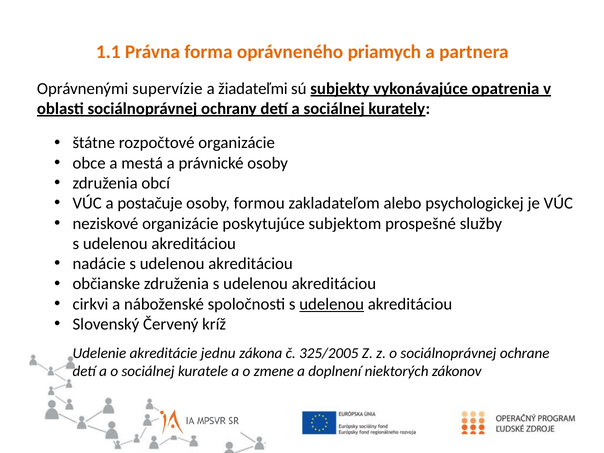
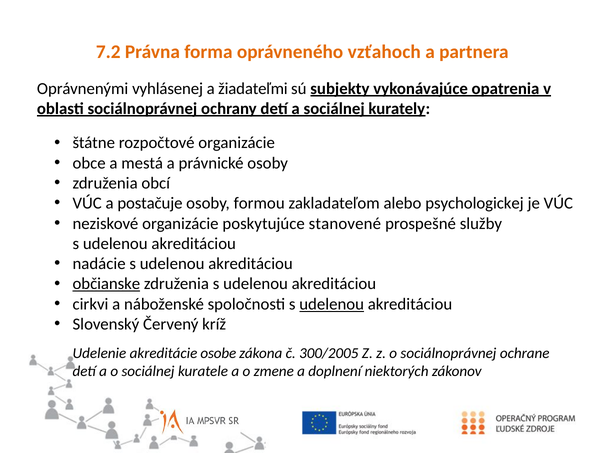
1.1: 1.1 -> 7.2 (108, 52)
priamych: priamych -> vzťahoch (384, 52)
supervízie: supervízie -> vyhlásenej (168, 89)
subjektom: subjektom -> stanovené (345, 224)
občianske underline: none -> present (106, 284)
jednu: jednu -> osobe (218, 353)
325/2005: 325/2005 -> 300/2005 (329, 353)
